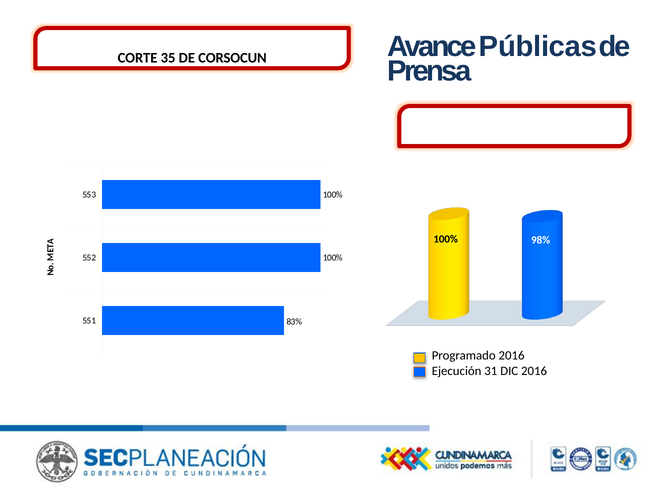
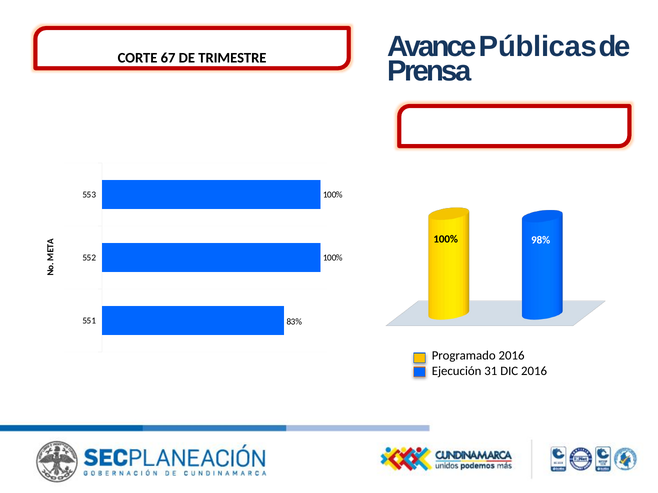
35: 35 -> 67 (168, 58)
CORSOCUN: CORSOCUN -> TRIMESTRE (232, 58)
